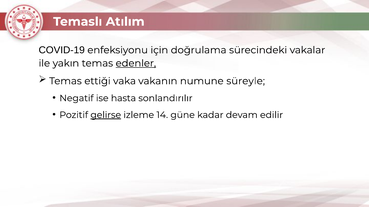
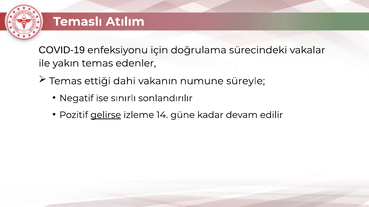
edenler underline: present -> none (136, 63)
vaka: vaka -> dahi (124, 81)
hasta: hasta -> sınırlı (123, 98)
